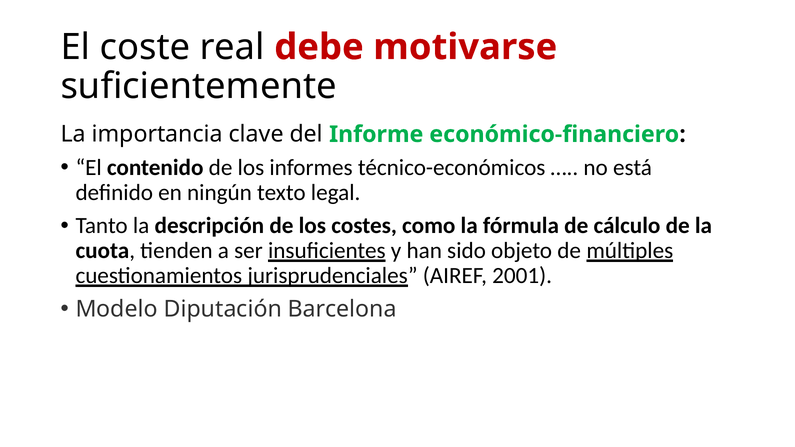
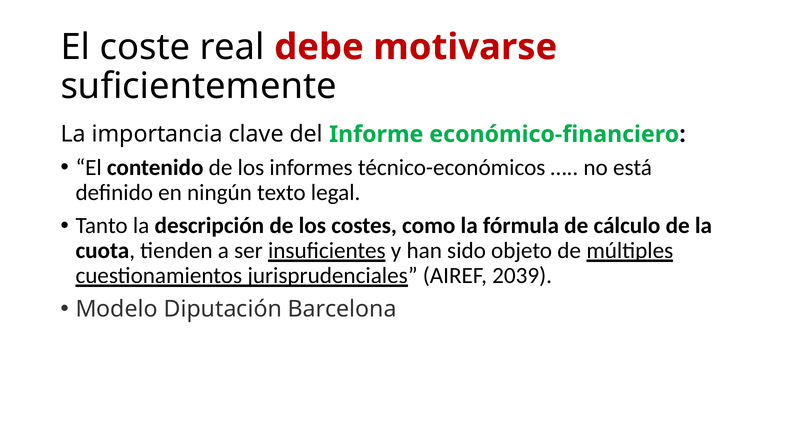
2001: 2001 -> 2039 (522, 276)
